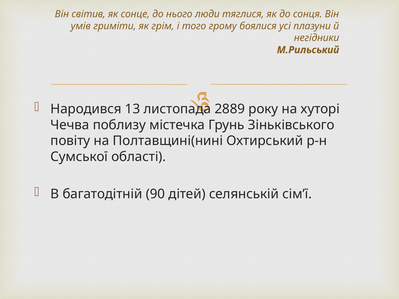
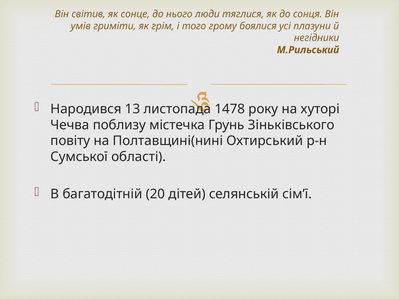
2889: 2889 -> 1478 (230, 109)
90: 90 -> 20 (155, 194)
